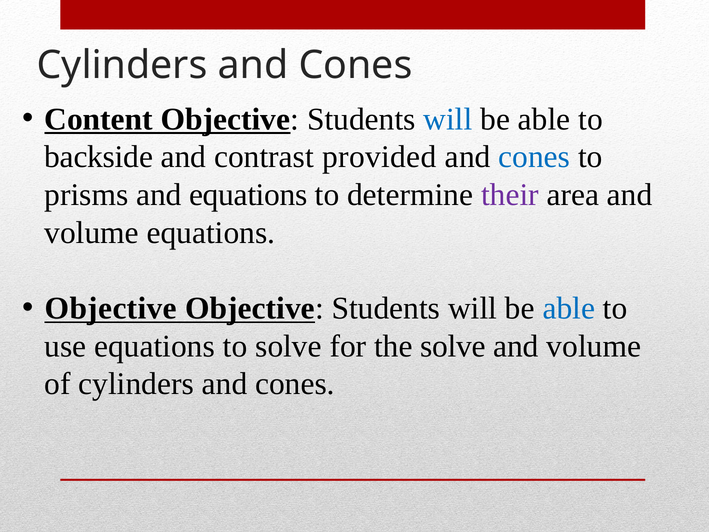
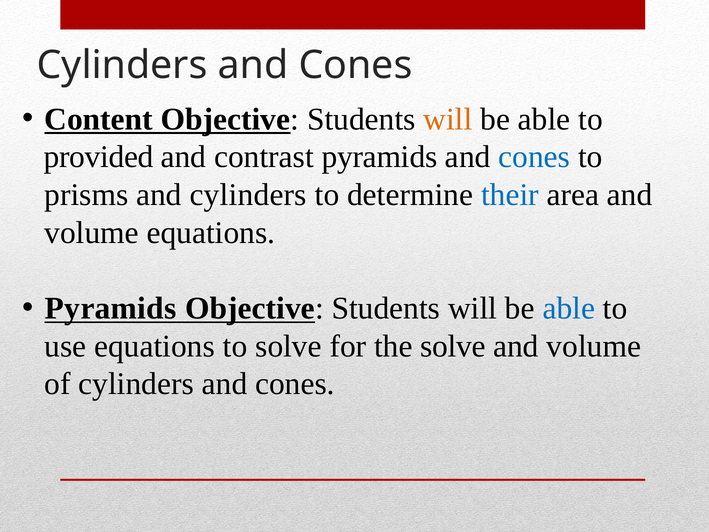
will colour: blue -> orange (448, 119)
backside: backside -> provided (99, 157)
contrast provided: provided -> pyramids (379, 157)
and equations: equations -> cylinders (248, 195)
their colour: purple -> blue (510, 195)
Objective: Objective -> Pyramids (111, 308)
